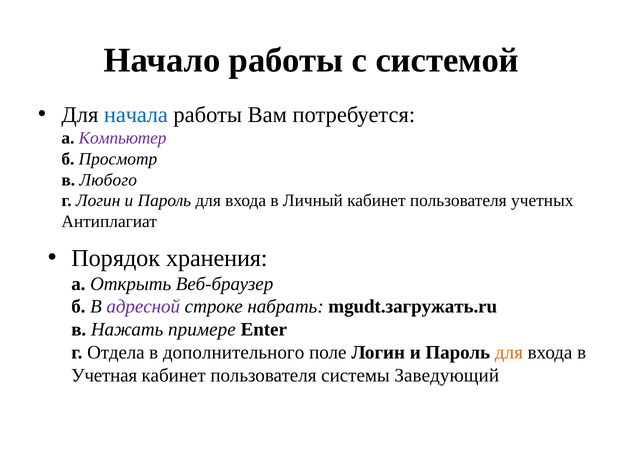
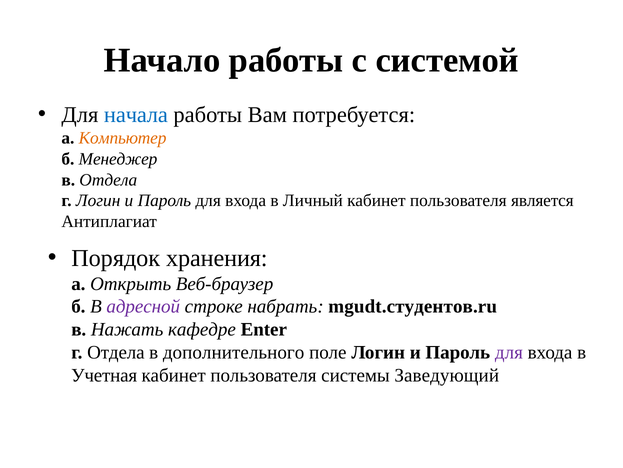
Компьютер colour: purple -> orange (123, 138)
Просмотр: Просмотр -> Менеджер (118, 159)
в Любого: Любого -> Отдела (108, 179)
учетных: учетных -> является (542, 200)
mgudt.загружать.ru: mgudt.загружать.ru -> mgudt.студентов.ru (413, 306)
примере: примере -> кафедре (202, 329)
для colour: orange -> purple (509, 352)
